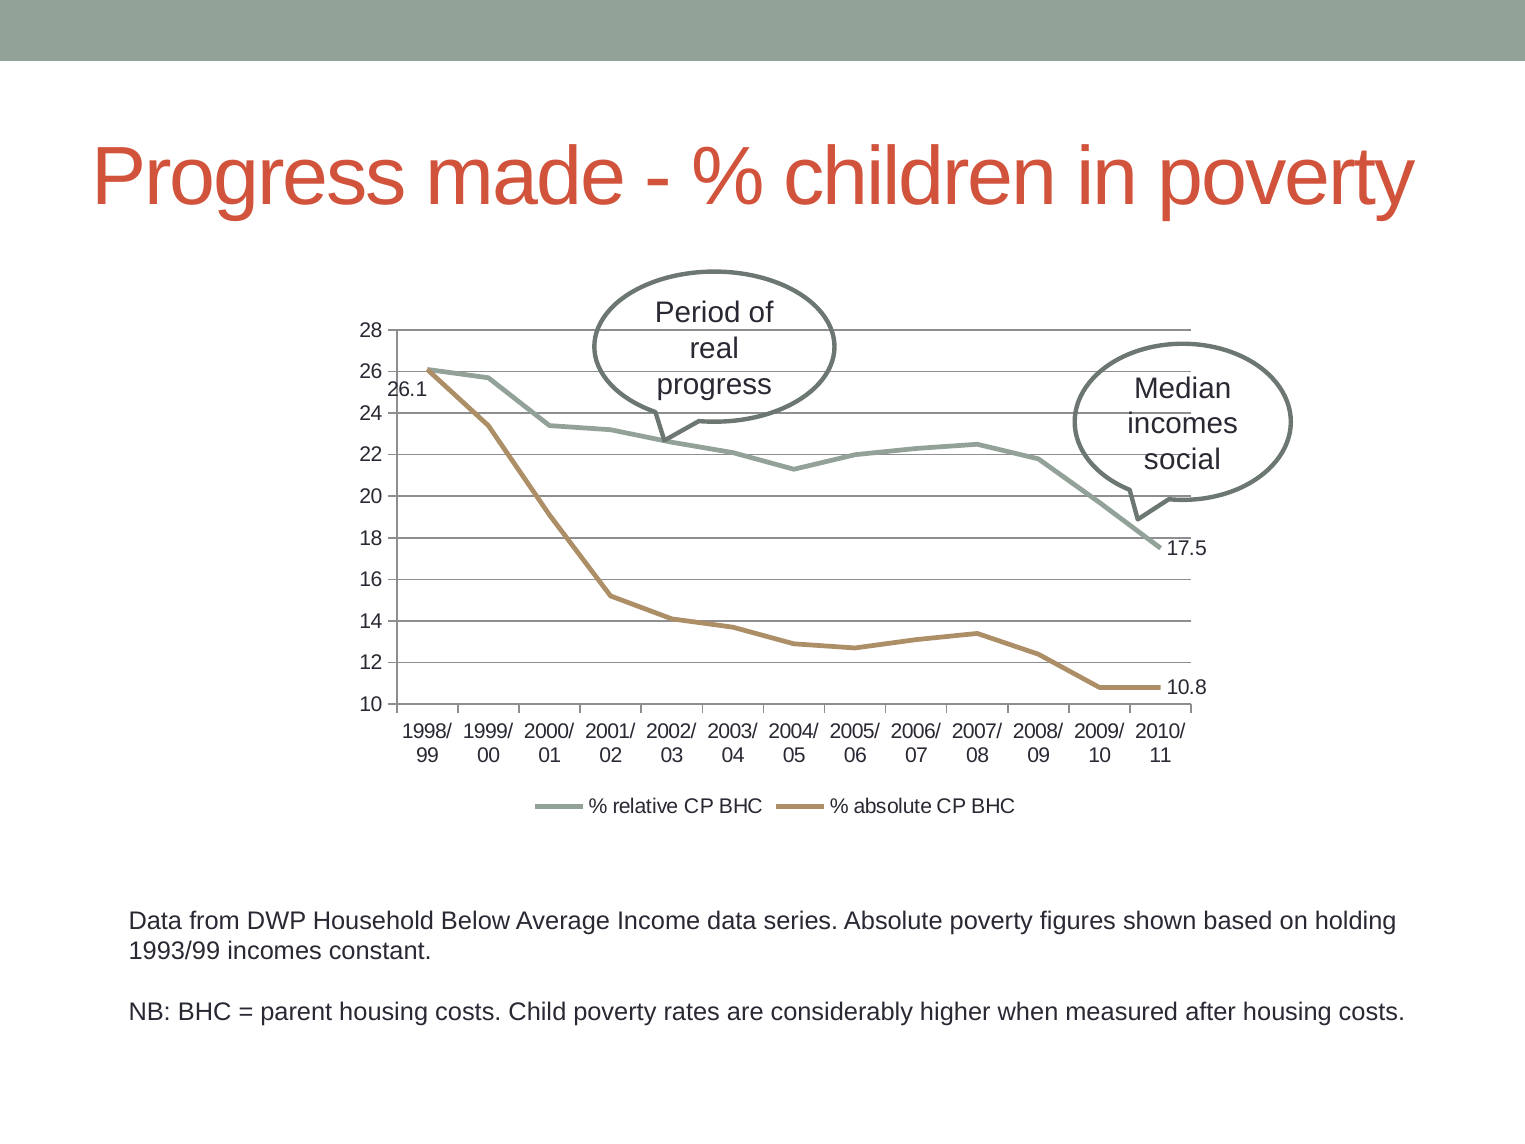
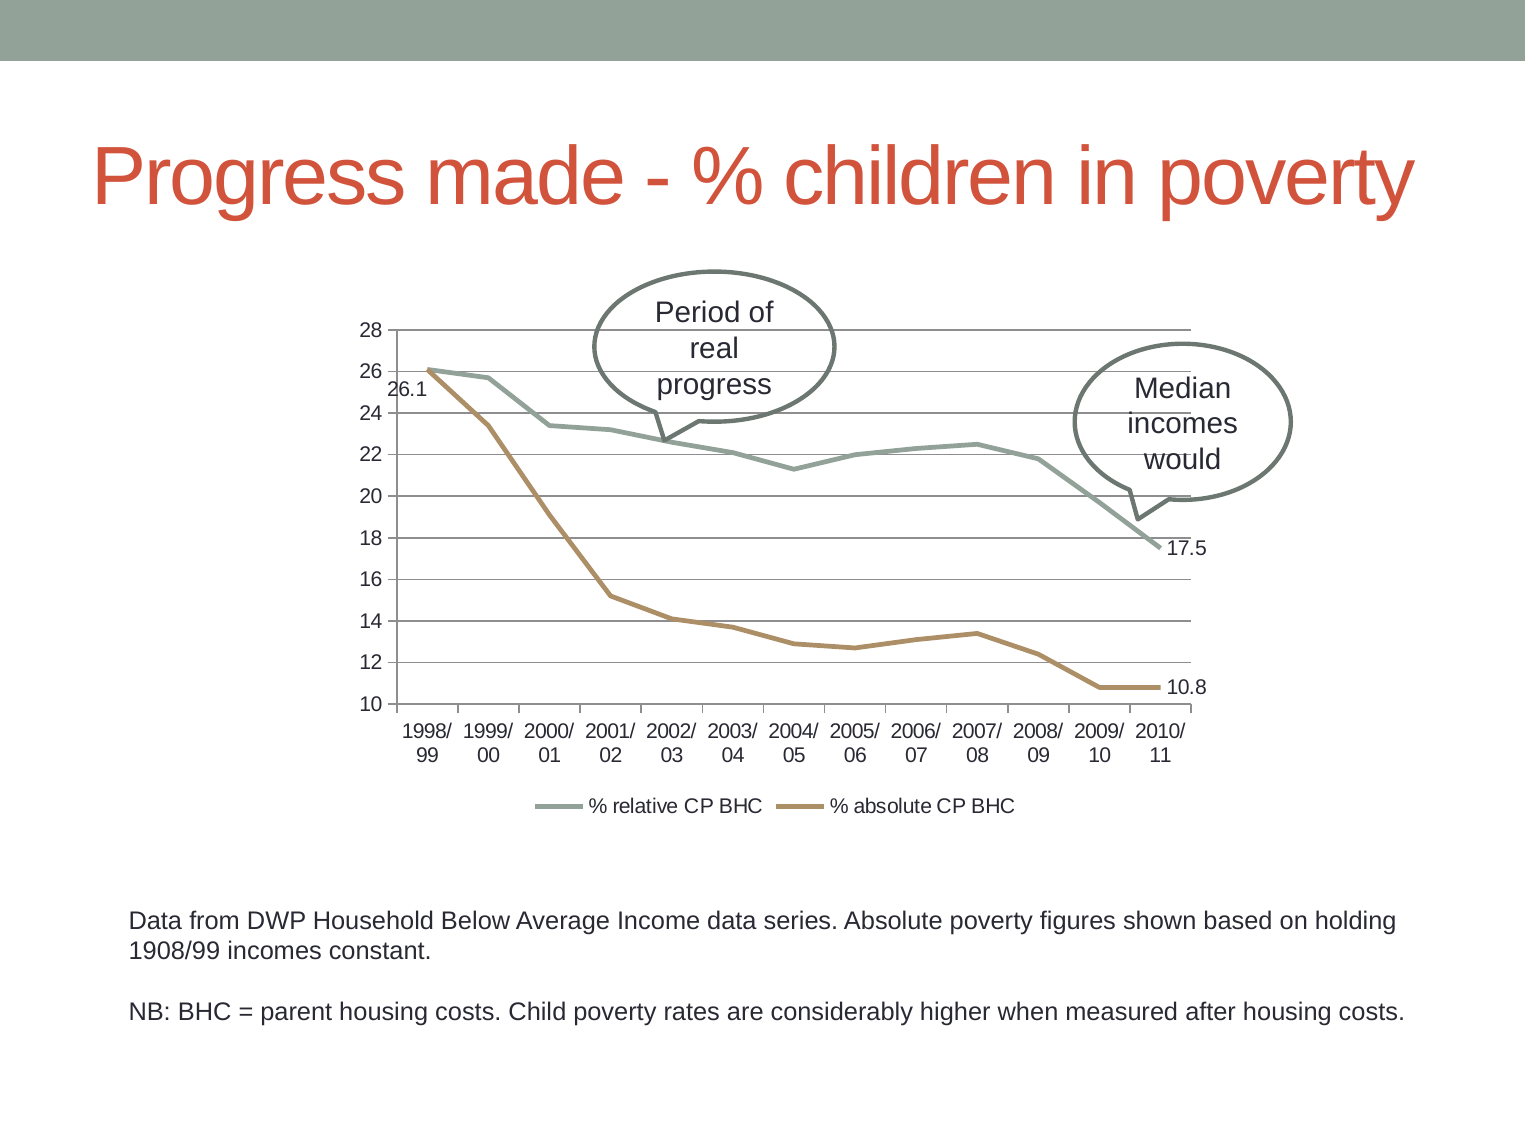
social: social -> would (1183, 459)
1993/99: 1993/99 -> 1908/99 (174, 951)
